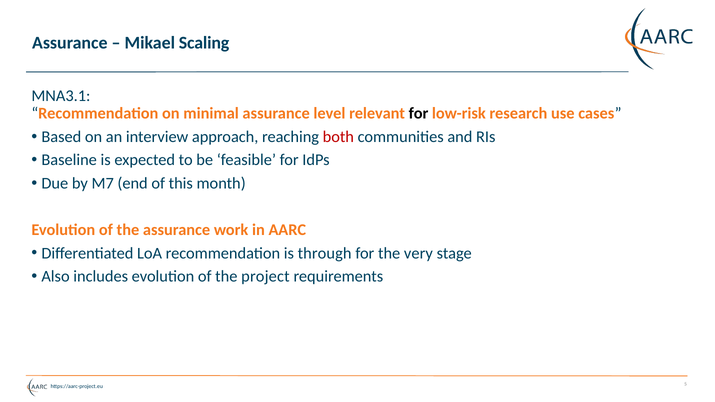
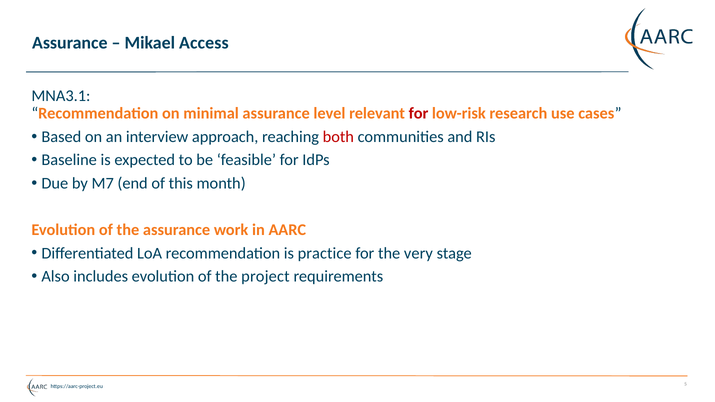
Scaling: Scaling -> Access (204, 43)
for colour: black -> red (419, 114)
through: through -> practice (325, 253)
